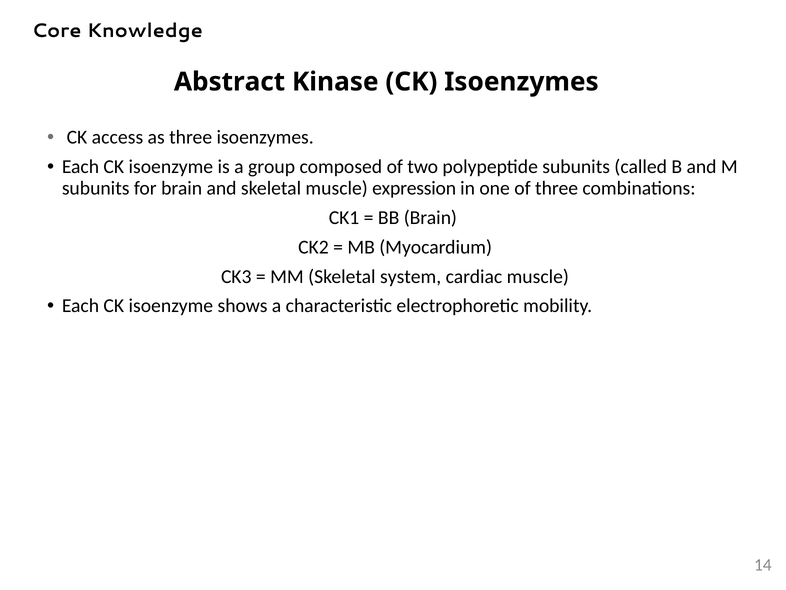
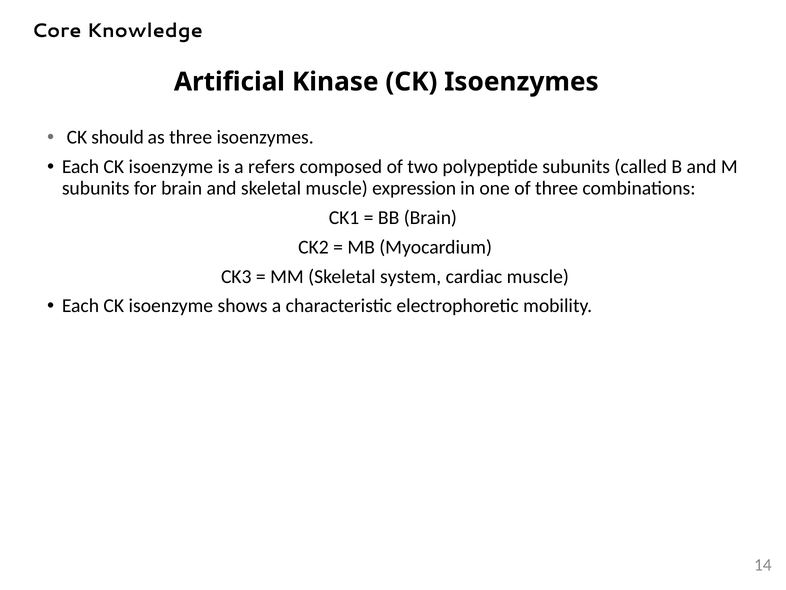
Abstract: Abstract -> Artificial (230, 82)
access: access -> should (118, 137)
group: group -> refers (272, 167)
